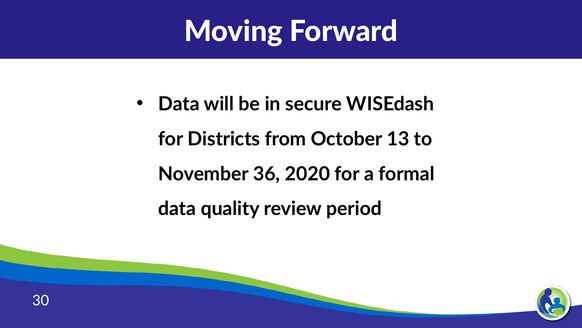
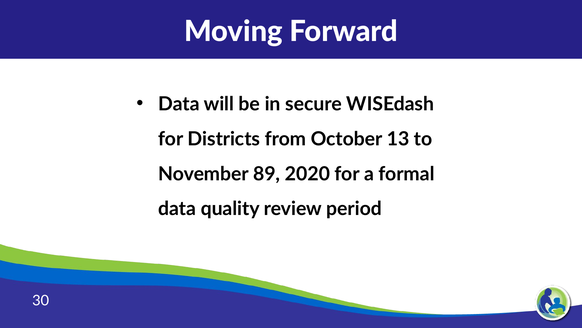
36: 36 -> 89 (267, 174)
